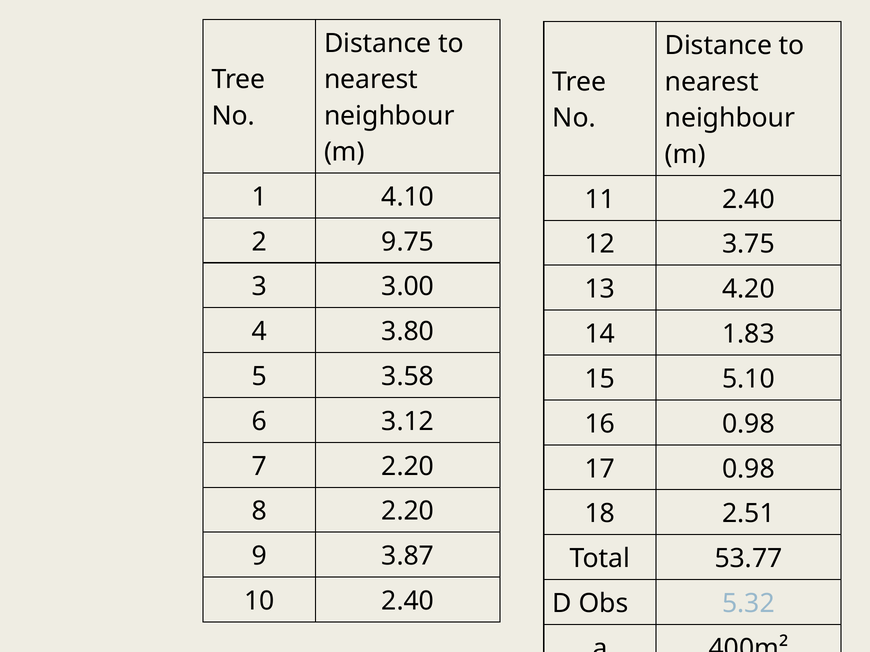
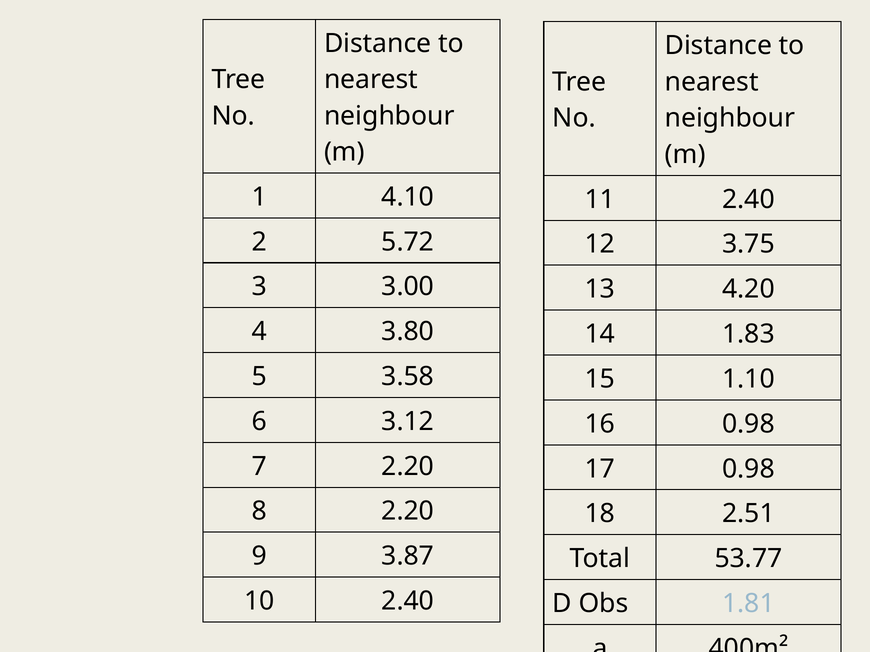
9.75: 9.75 -> 5.72 (408, 242)
5.10: 5.10 -> 1.10 (749, 379)
5.32: 5.32 -> 1.81 (749, 604)
